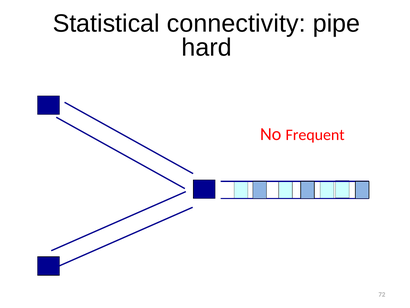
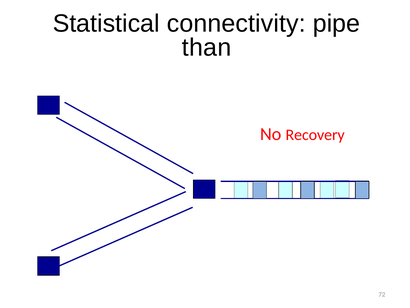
hard: hard -> than (207, 48)
Frequent: Frequent -> Recovery (315, 135)
